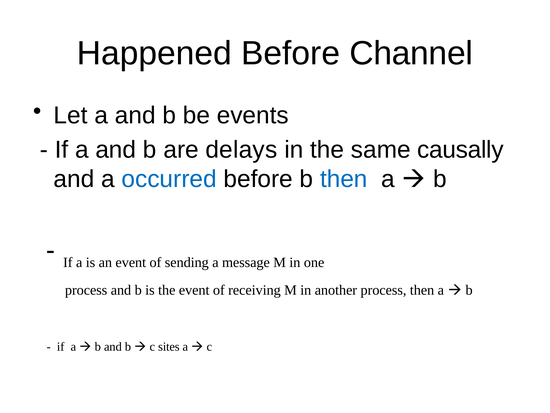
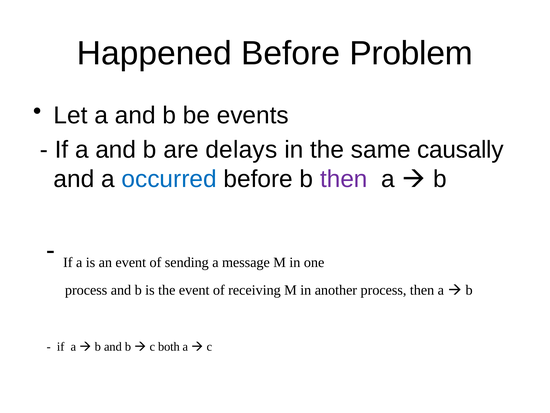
Channel: Channel -> Problem (411, 53)
then colour: blue -> purple (344, 179)
sites: sites -> both (169, 346)
